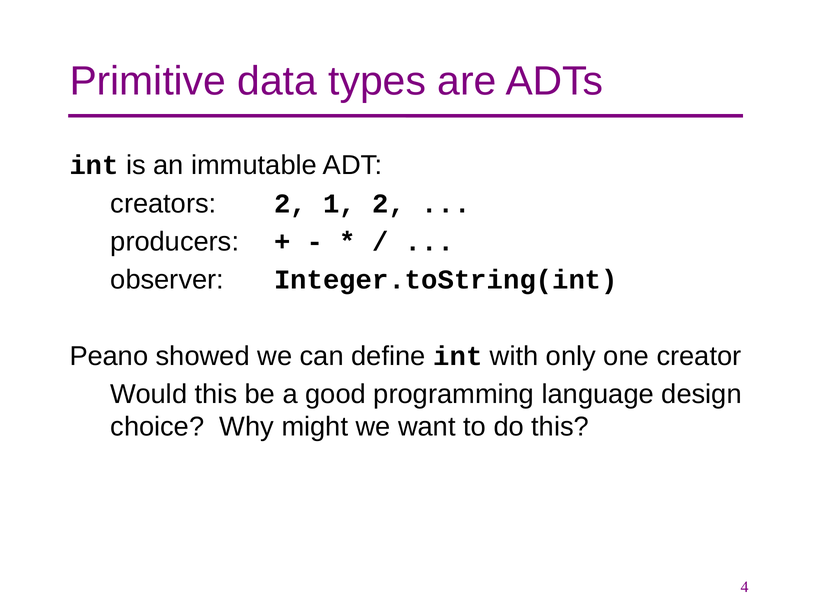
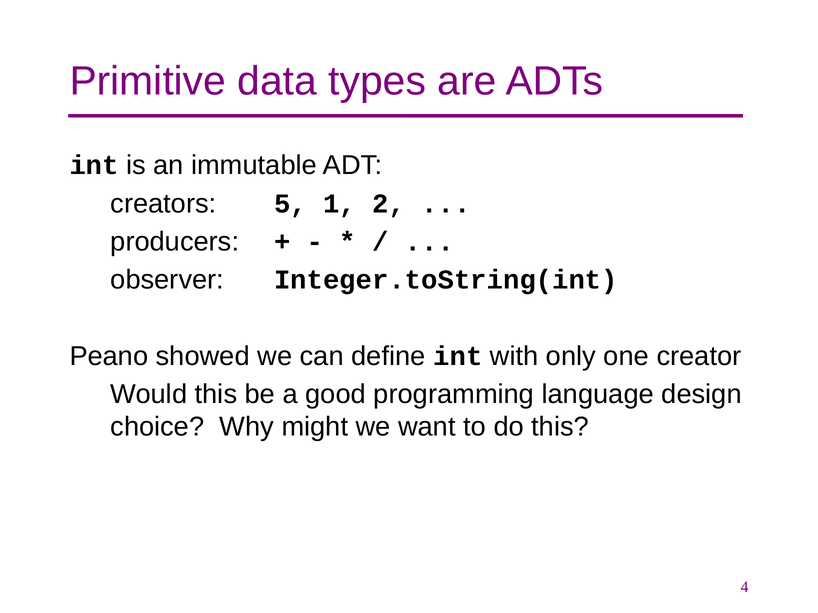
creators 2: 2 -> 5 (290, 204)
